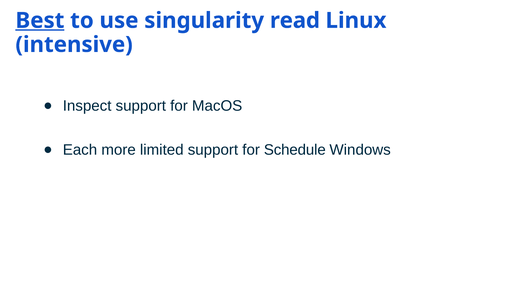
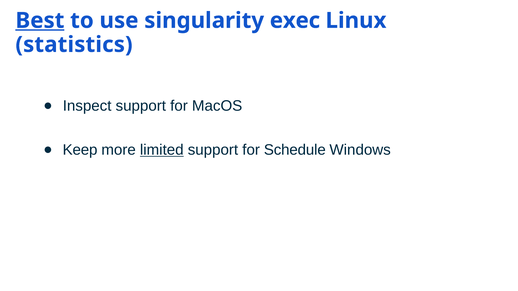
read: read -> exec (295, 21)
intensive: intensive -> statistics (74, 45)
Each: Each -> Keep (80, 150)
limited underline: none -> present (162, 150)
